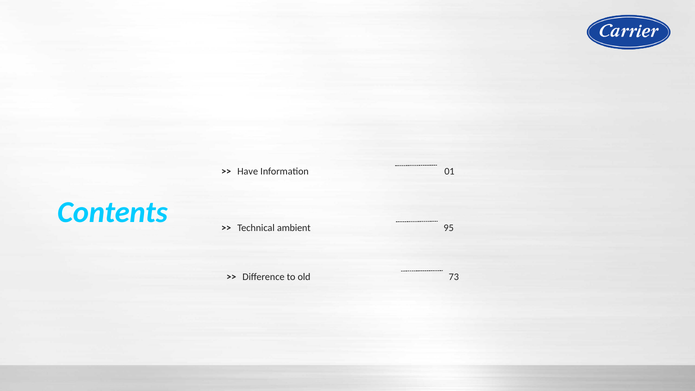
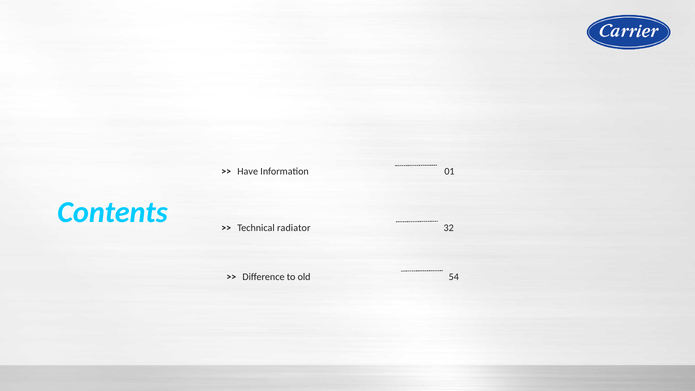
ambient: ambient -> radiator (294, 228)
95: 95 -> 32 (449, 228)
73: 73 -> 54 (454, 277)
